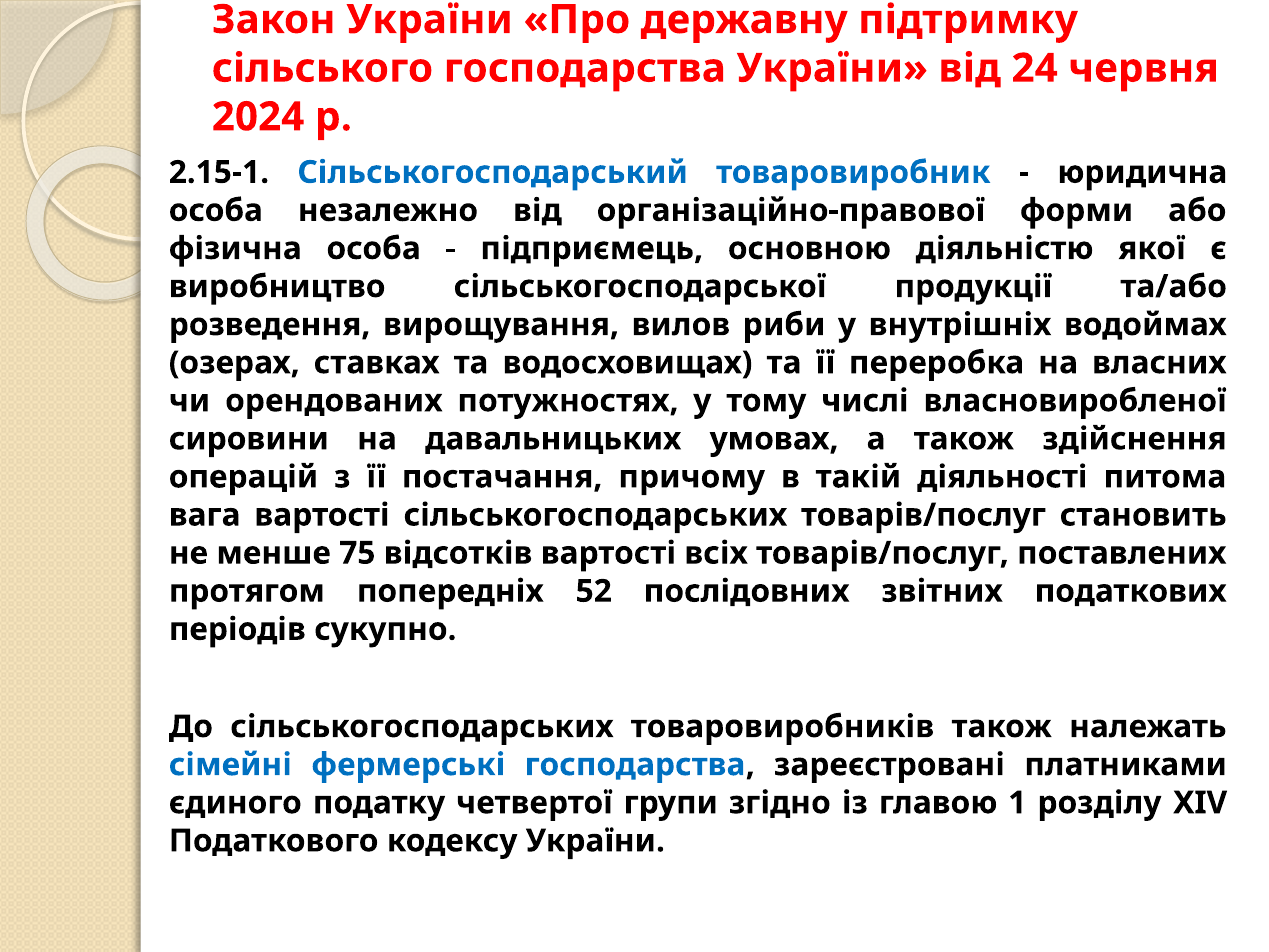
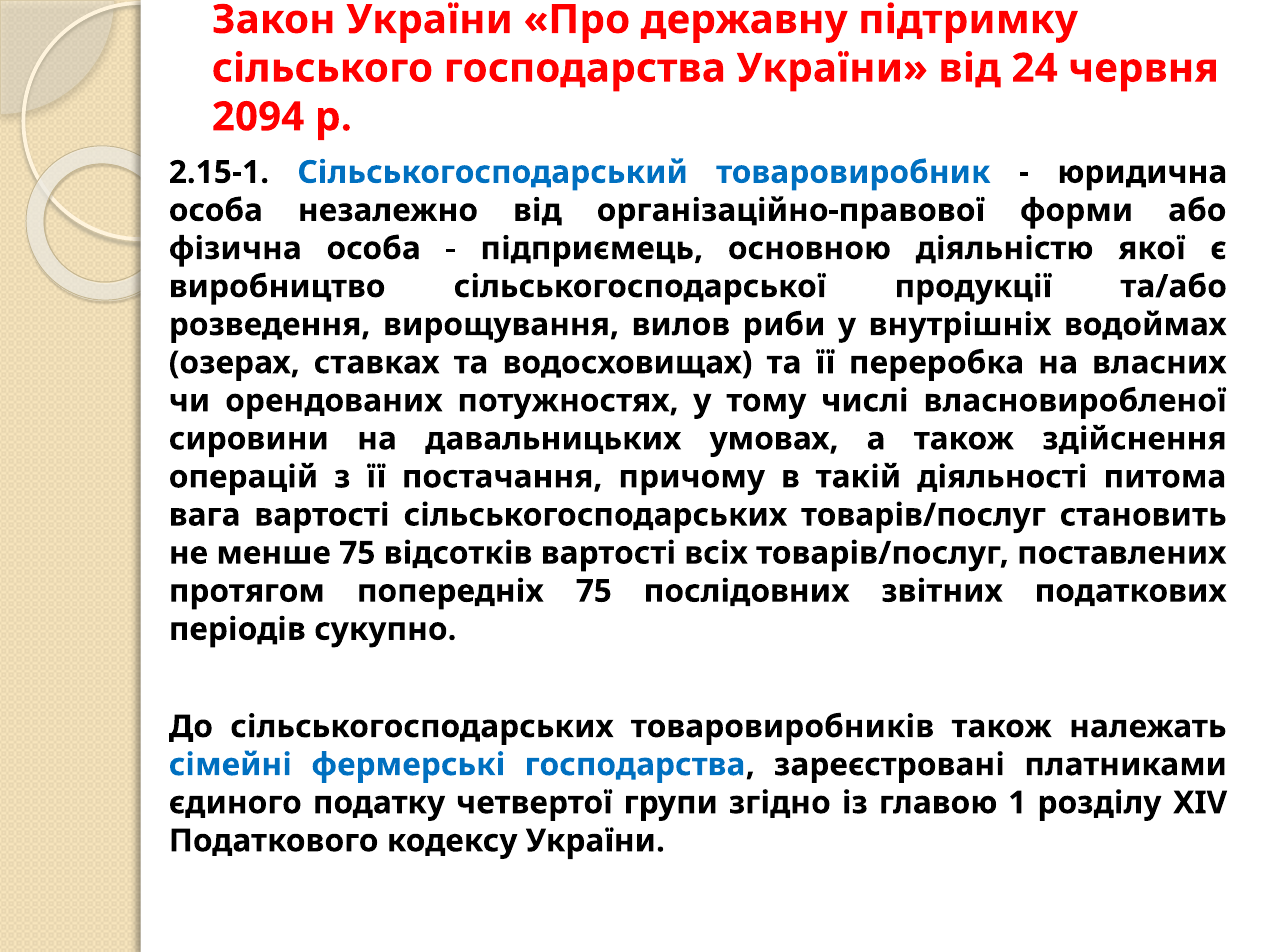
2024: 2024 -> 2094 (258, 117)
попередніх 52: 52 -> 75 (594, 591)
